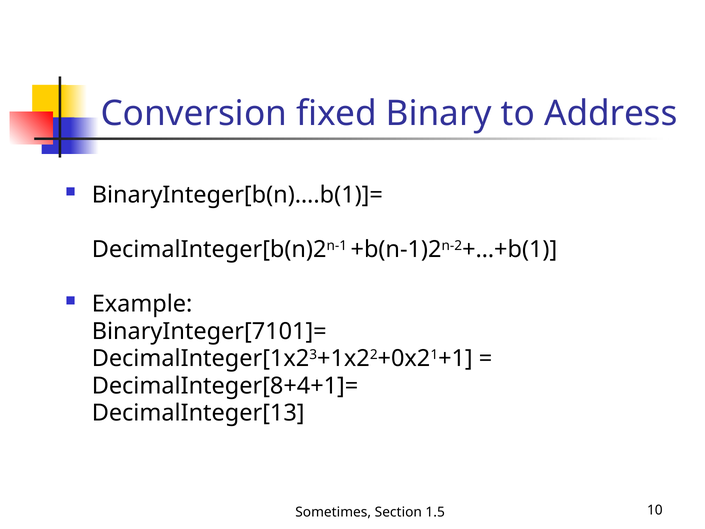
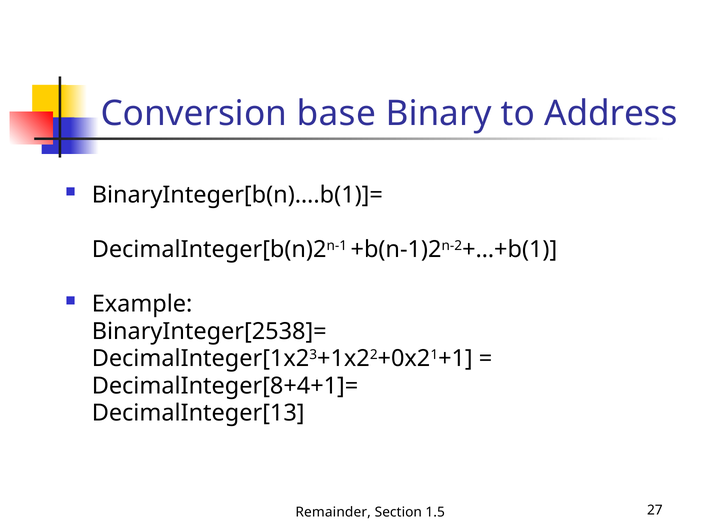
fixed: fixed -> base (336, 113)
BinaryInteger[7101]=: BinaryInteger[7101]= -> BinaryInteger[2538]= (209, 331)
Sometimes: Sometimes -> Remainder (333, 512)
10: 10 -> 27 (655, 510)
